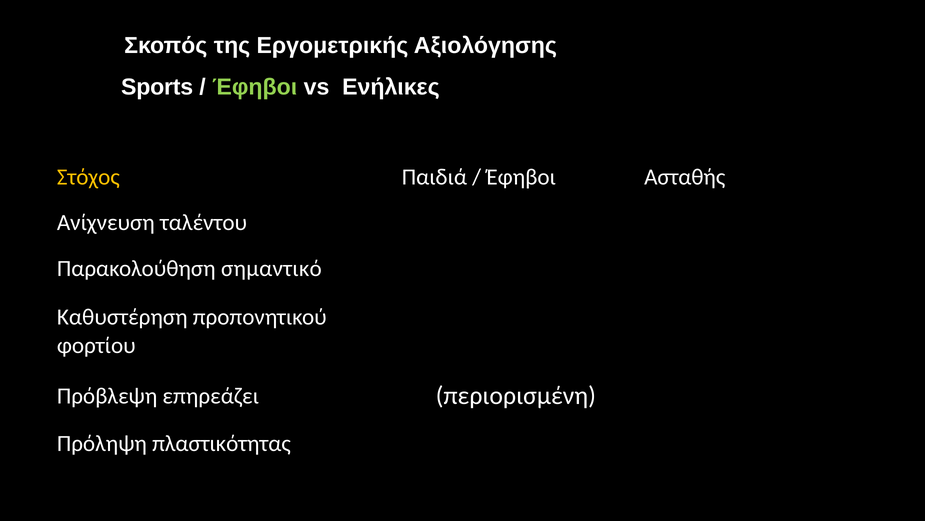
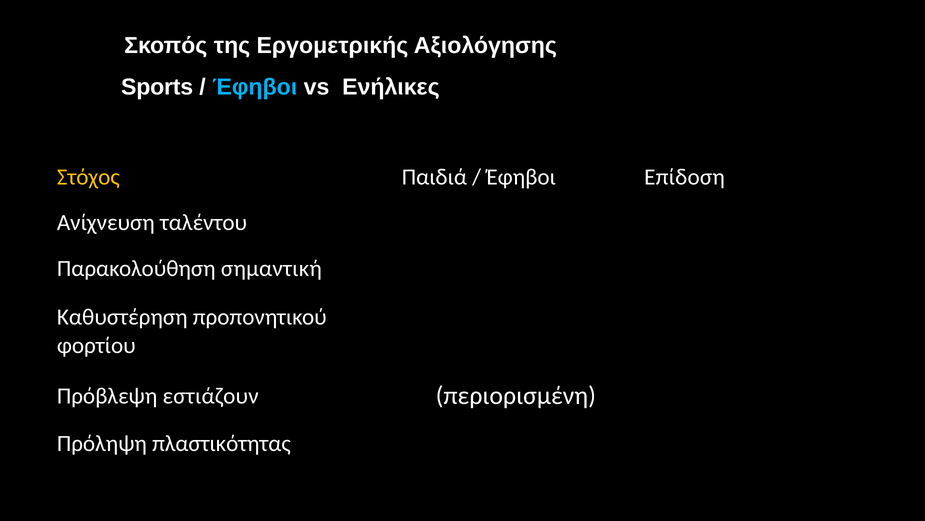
Έφηβοι colour: light green -> light blue (255, 87)
Ασταθής: Ασταθής -> Επίδοση (685, 177)
σημαντικό: σημαντικό -> σημαντική (271, 268)
επηρεάζει: επηρεάζει -> εστιάζουν (211, 395)
